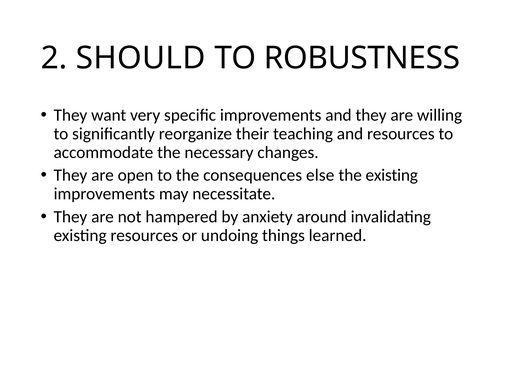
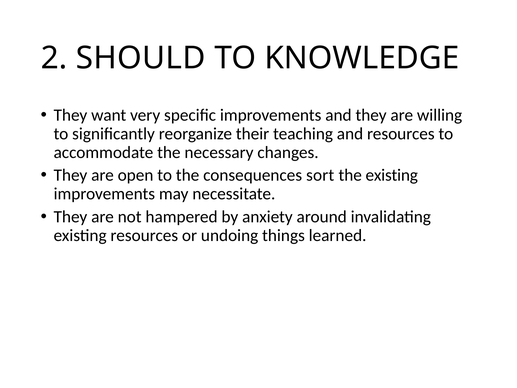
ROBUSTNESS: ROBUSTNESS -> KNOWLEDGE (362, 58)
else: else -> sort (320, 175)
